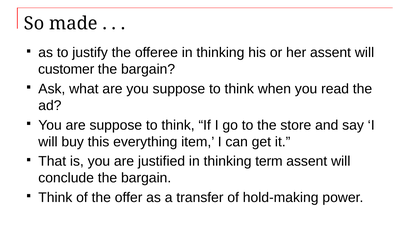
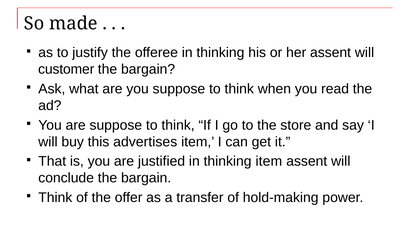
everything: everything -> advertises (145, 142)
thinking term: term -> item (269, 161)
